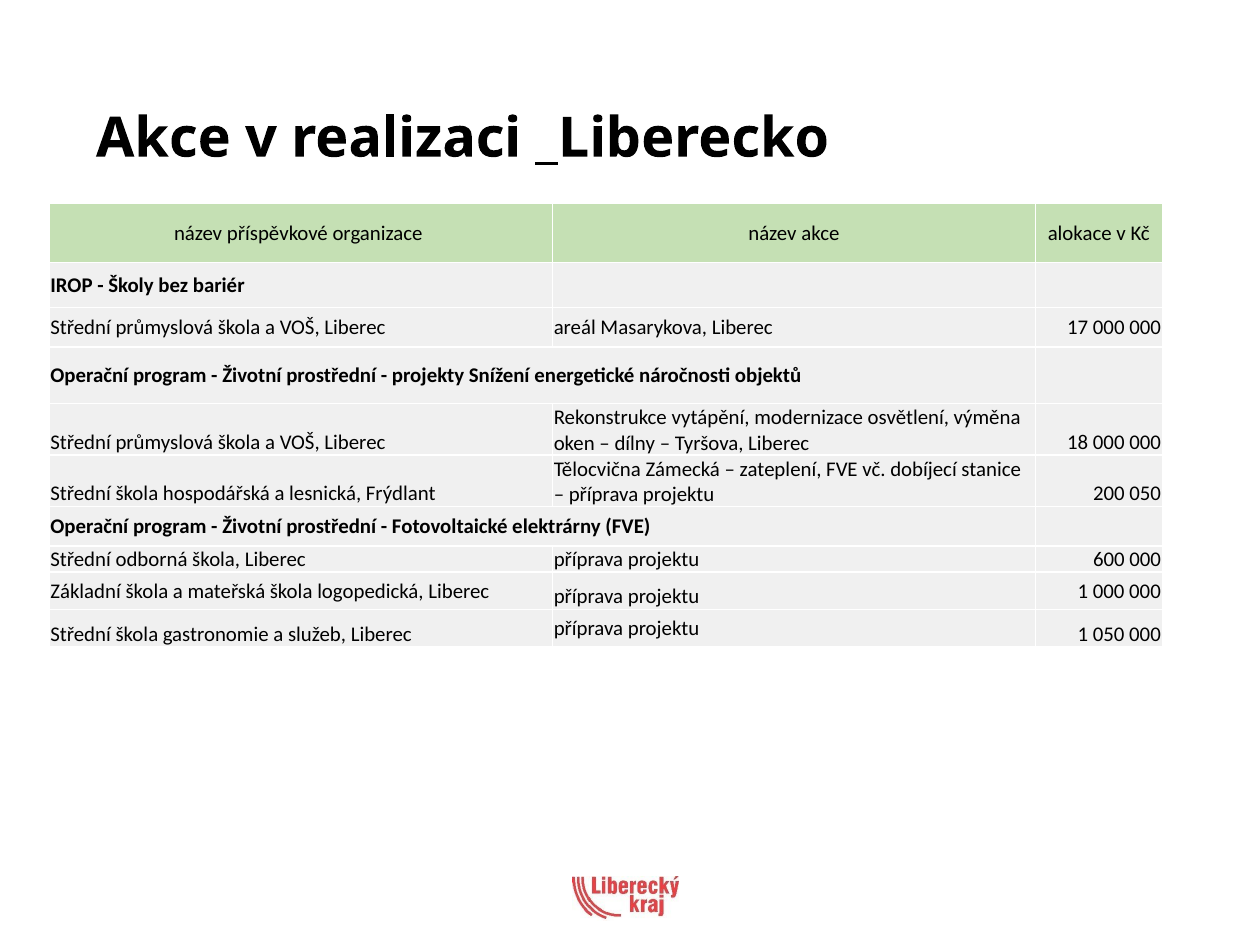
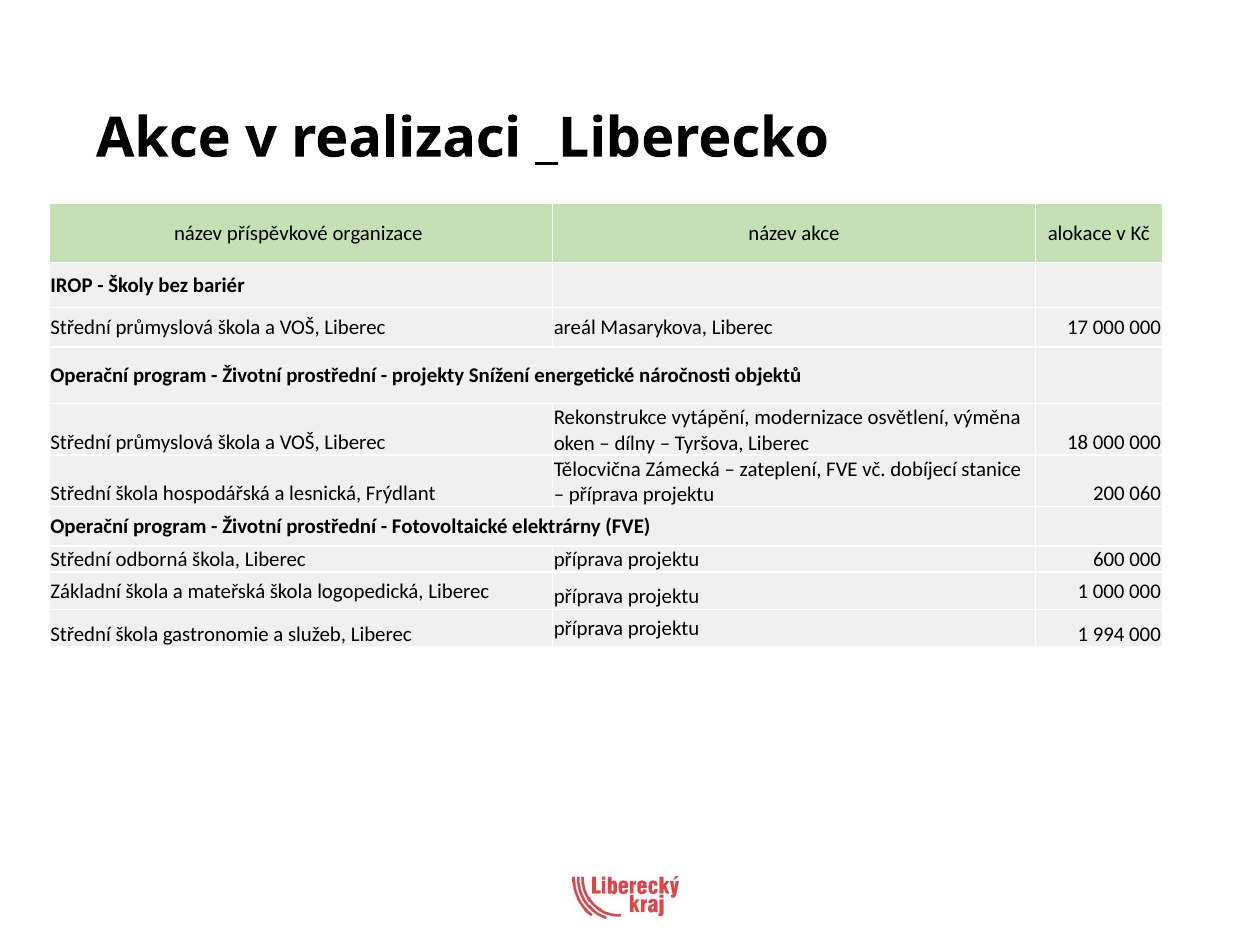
200 050: 050 -> 060 (1145, 494)
1 050: 050 -> 994 (1109, 634)
